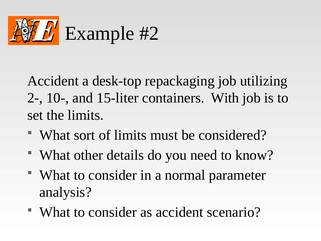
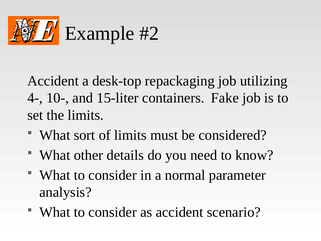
2-: 2- -> 4- (35, 98)
With: With -> Fake (225, 98)
